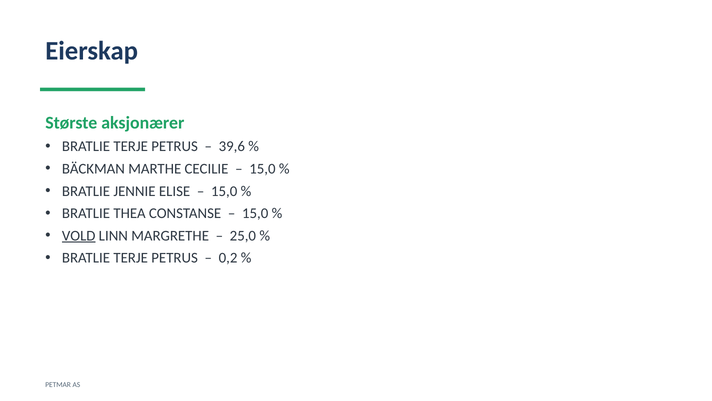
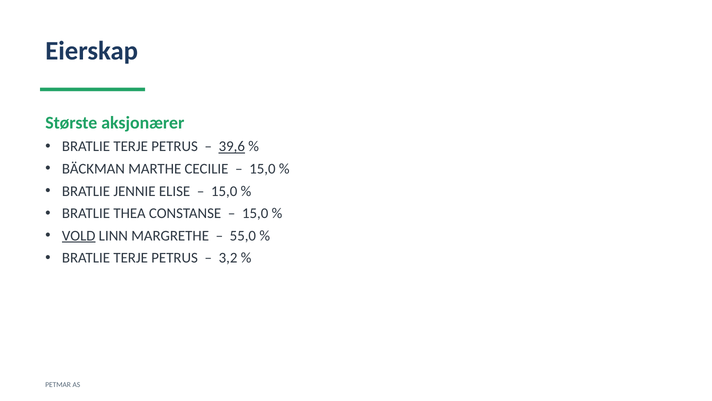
39,6 underline: none -> present (232, 146)
25,0: 25,0 -> 55,0 (243, 235)
0,2: 0,2 -> 3,2 (228, 258)
